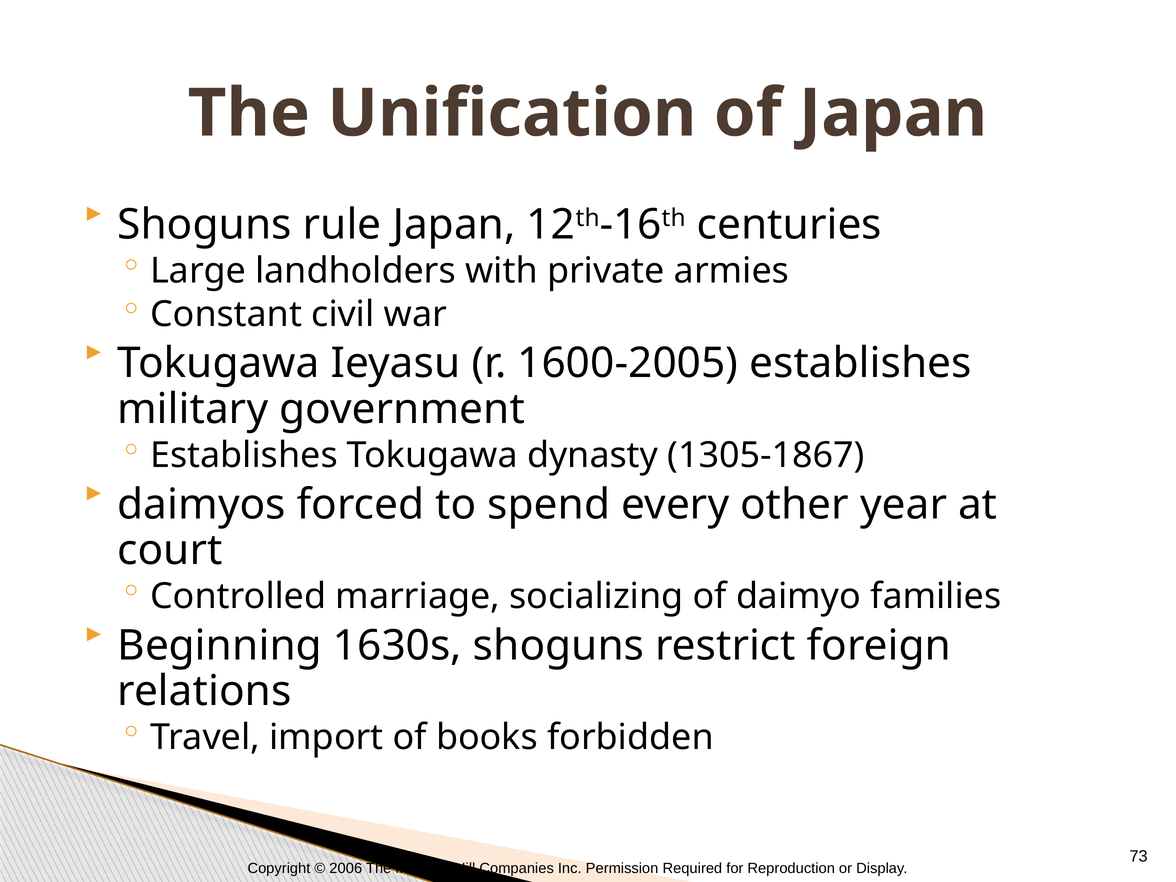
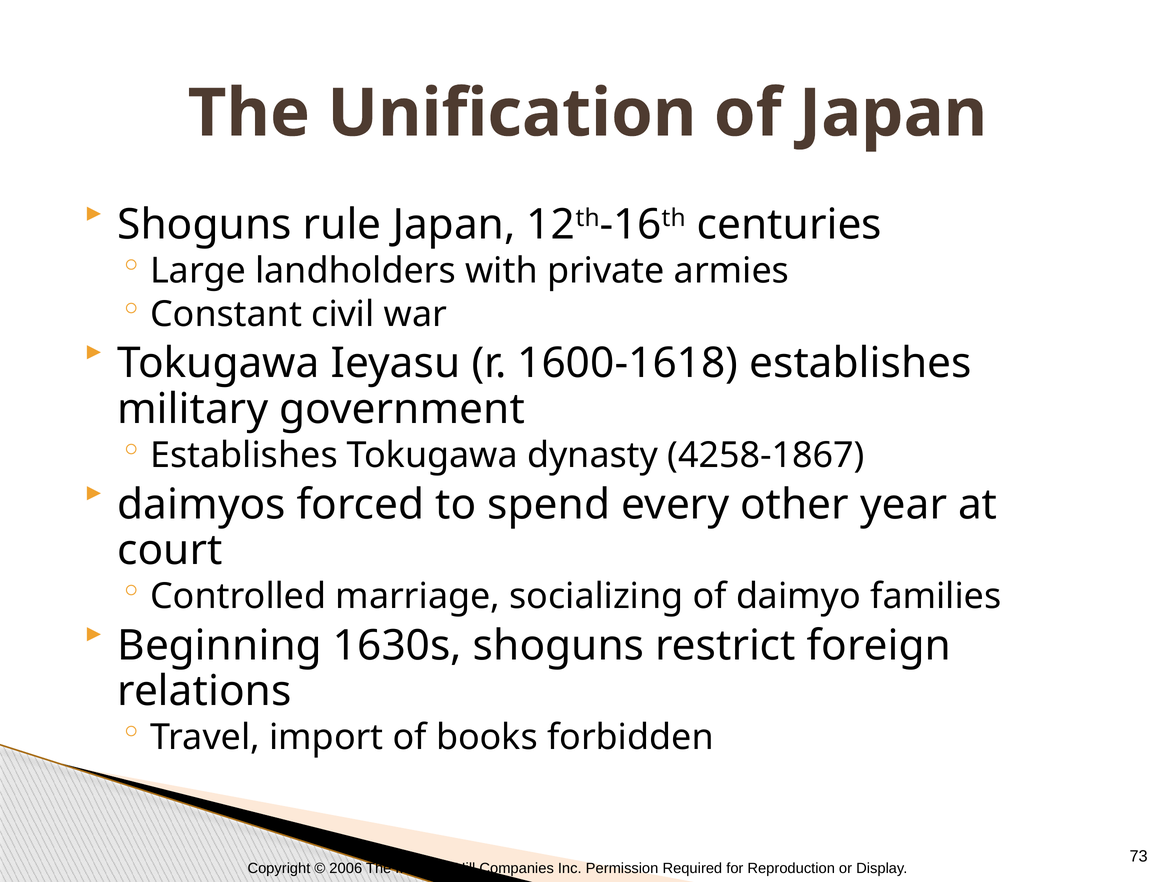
1600-2005: 1600-2005 -> 1600-1618 (628, 363)
1305-1867: 1305-1867 -> 4258-1867 (766, 455)
